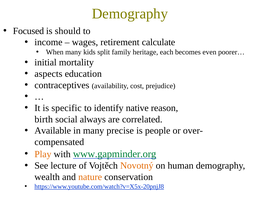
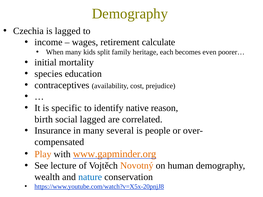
Focused: Focused -> Czechia (28, 31)
is should: should -> lagged (68, 31)
aspects: aspects -> species (48, 74)
social always: always -> lagged (93, 119)
Available: Available -> Insurance (53, 131)
precise: precise -> several (120, 131)
www.gapminder.org colour: green -> orange (115, 154)
nature colour: orange -> blue (90, 177)
